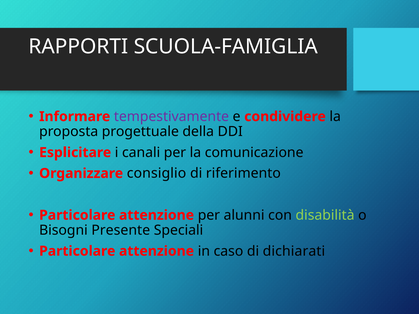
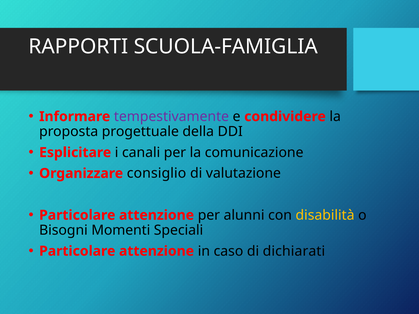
riferimento: riferimento -> valutazione (243, 174)
disabilità colour: light green -> yellow (325, 215)
Presente: Presente -> Momenti (121, 230)
